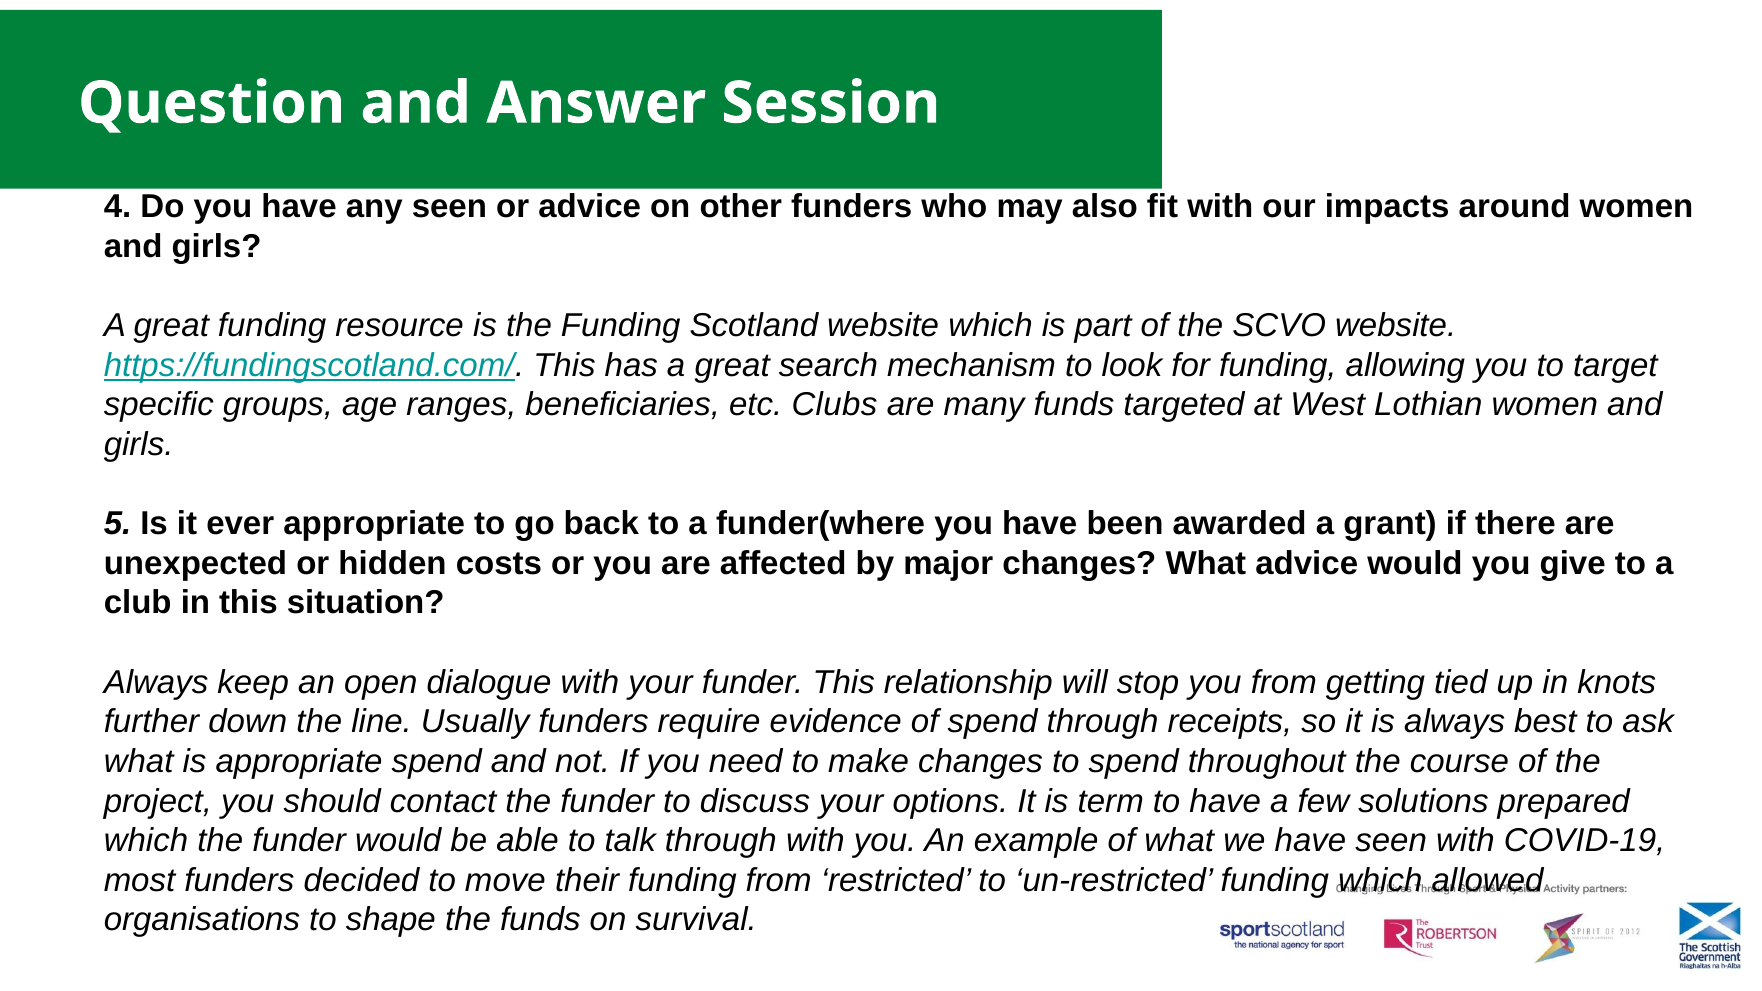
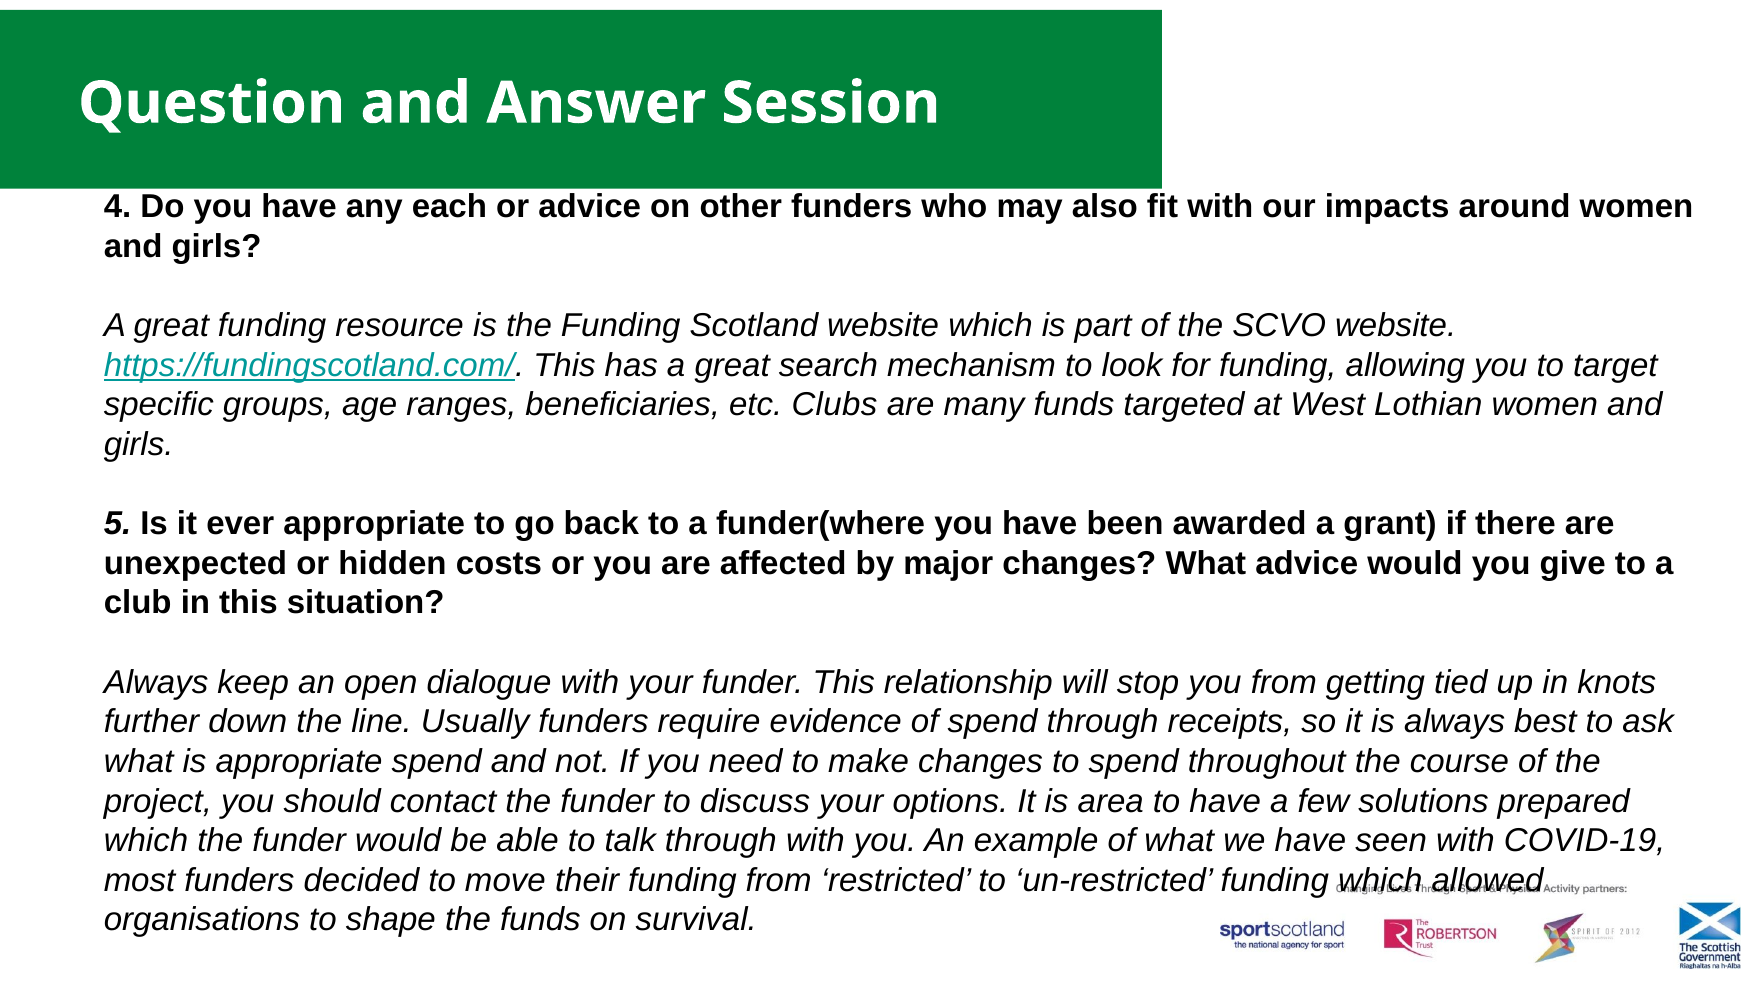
any seen: seen -> each (449, 207)
term: term -> area (1111, 801)
